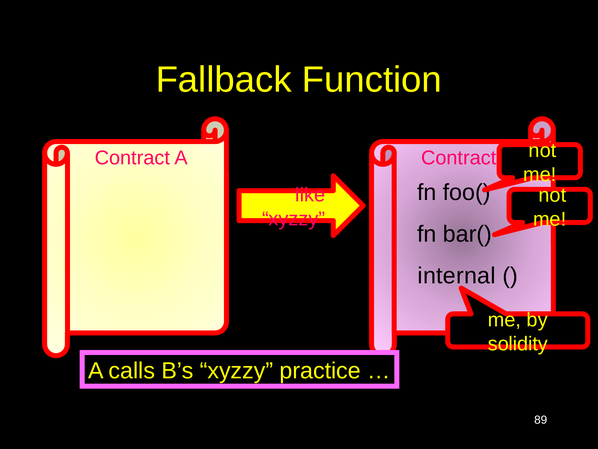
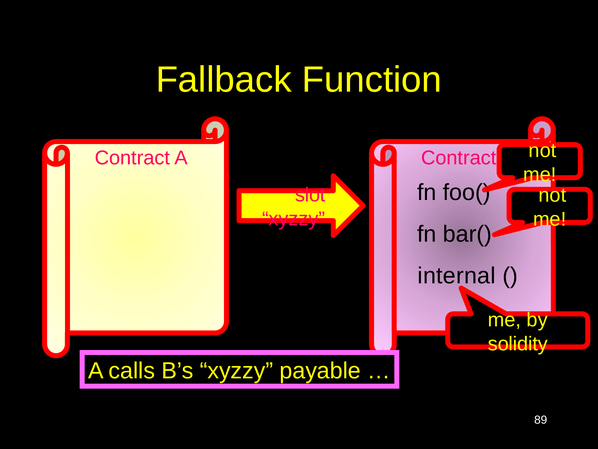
like: like -> slot (310, 195)
practice: practice -> payable (320, 371)
